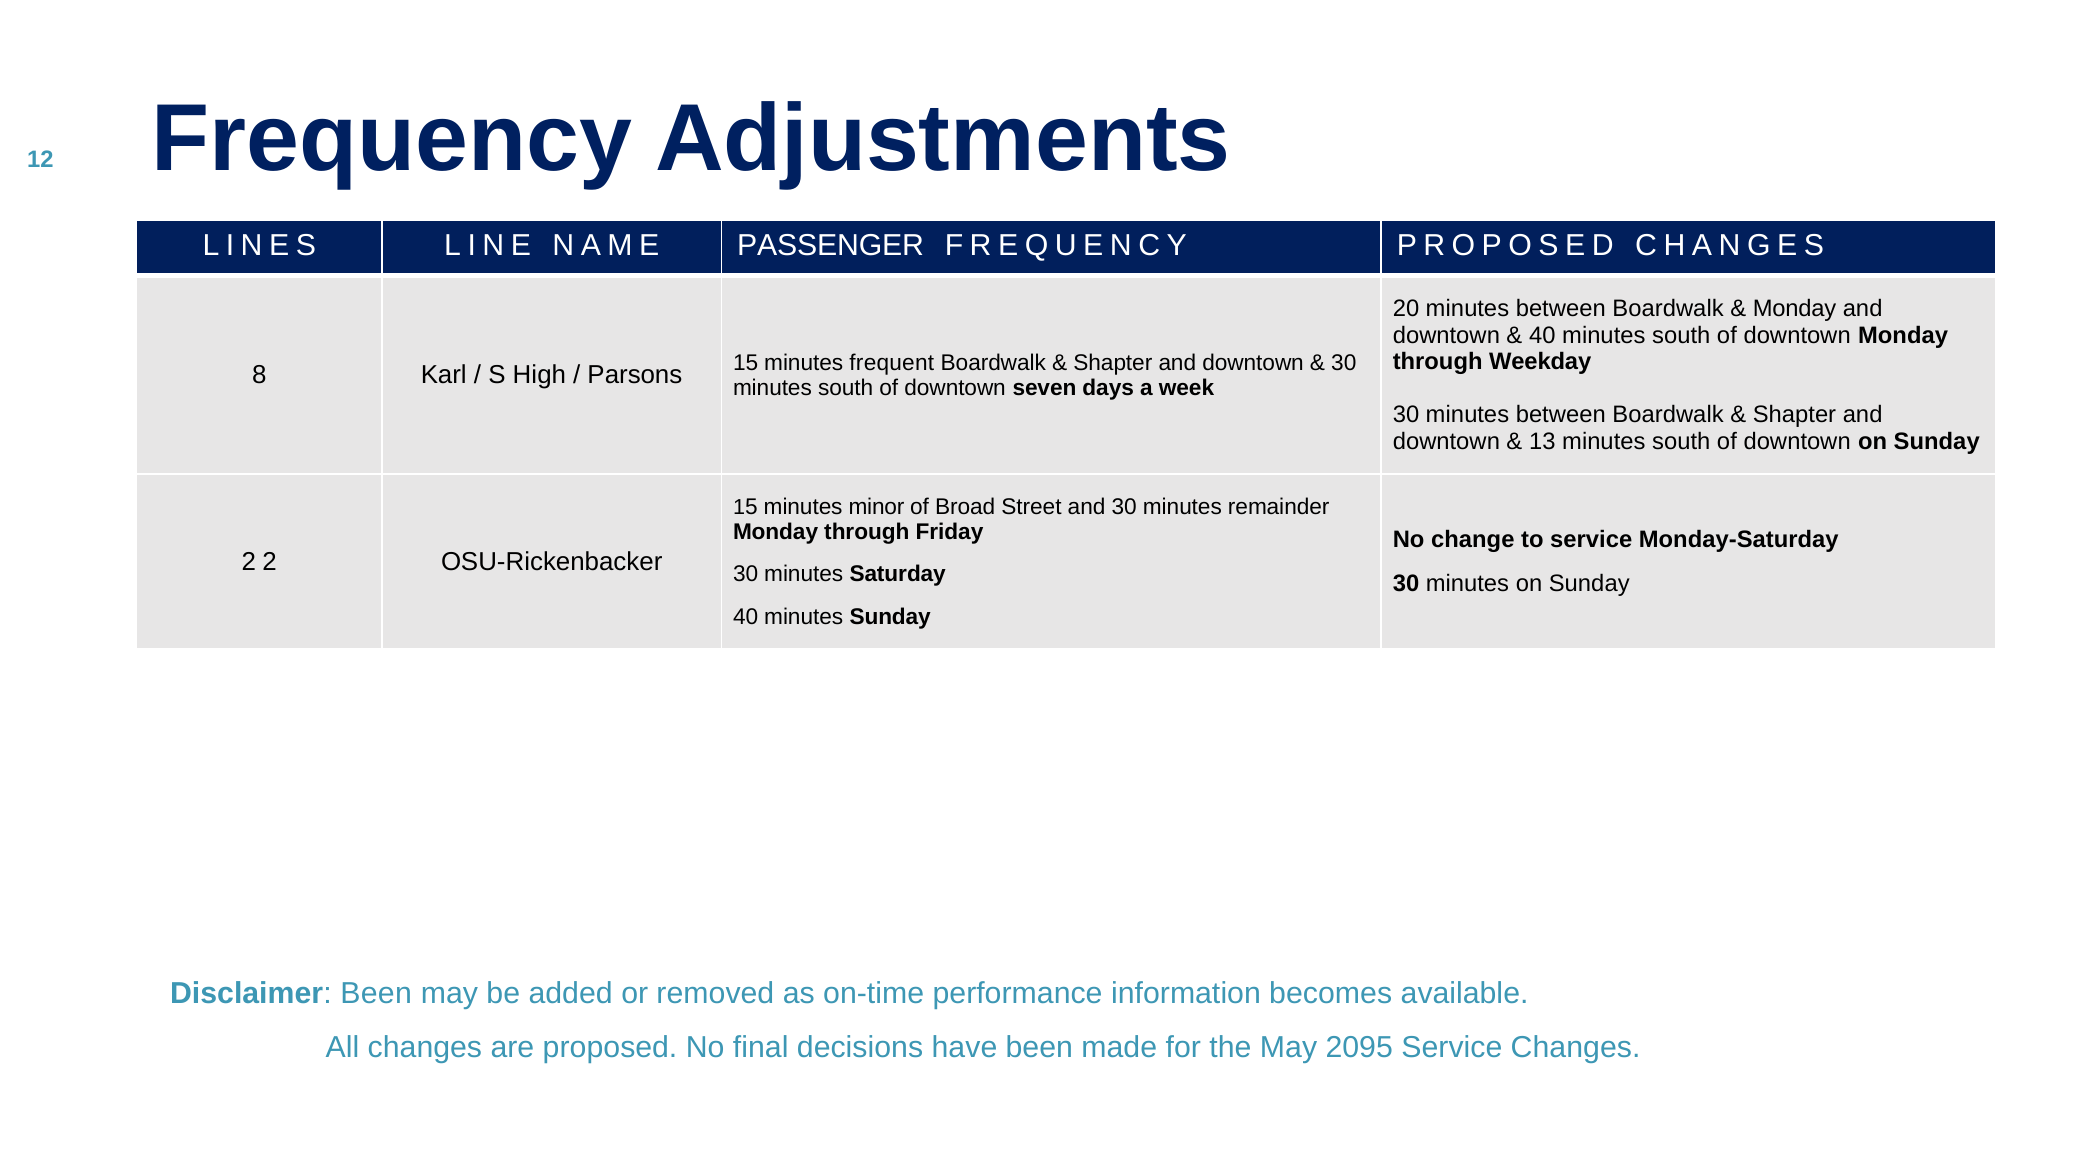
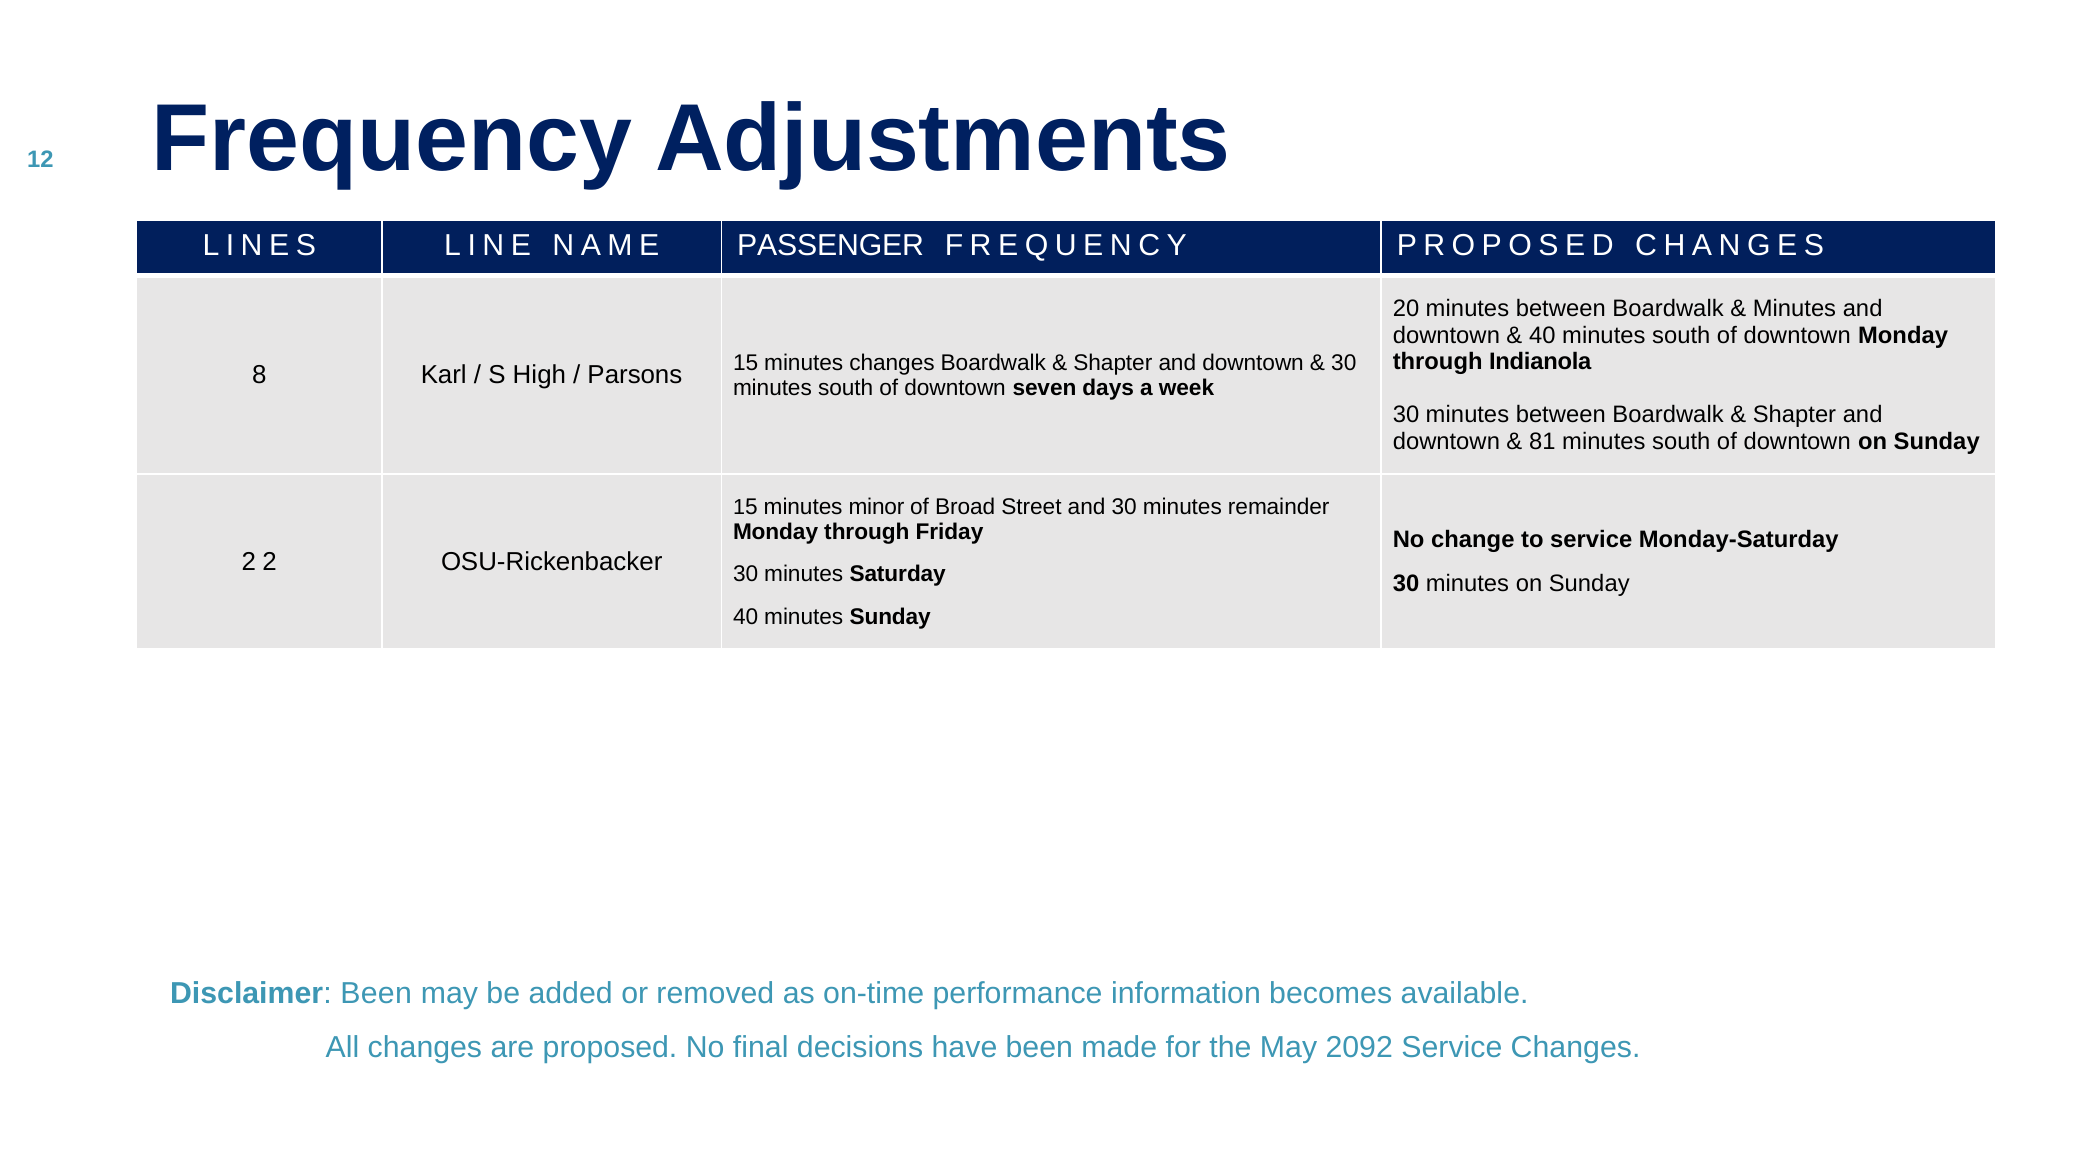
Monday: Monday -> Minutes (1795, 309)
Weekday: Weekday -> Indianola (1540, 362)
minutes frequent: frequent -> changes (892, 363)
13: 13 -> 81 (1542, 441)
2095: 2095 -> 2092 (1359, 1048)
